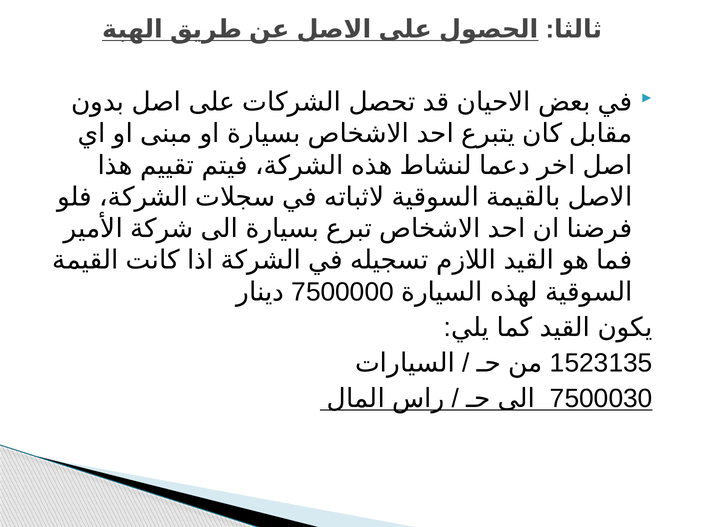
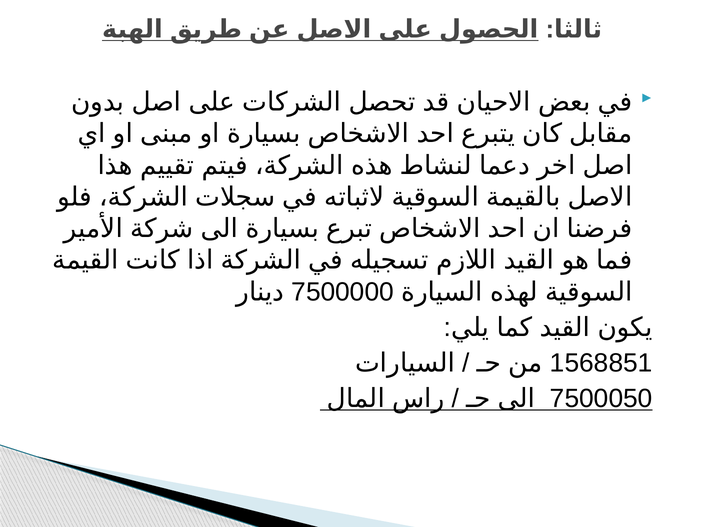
1523135: 1523135 -> 1568851 (601, 363)
7500030: 7500030 -> 7500050 (601, 399)
